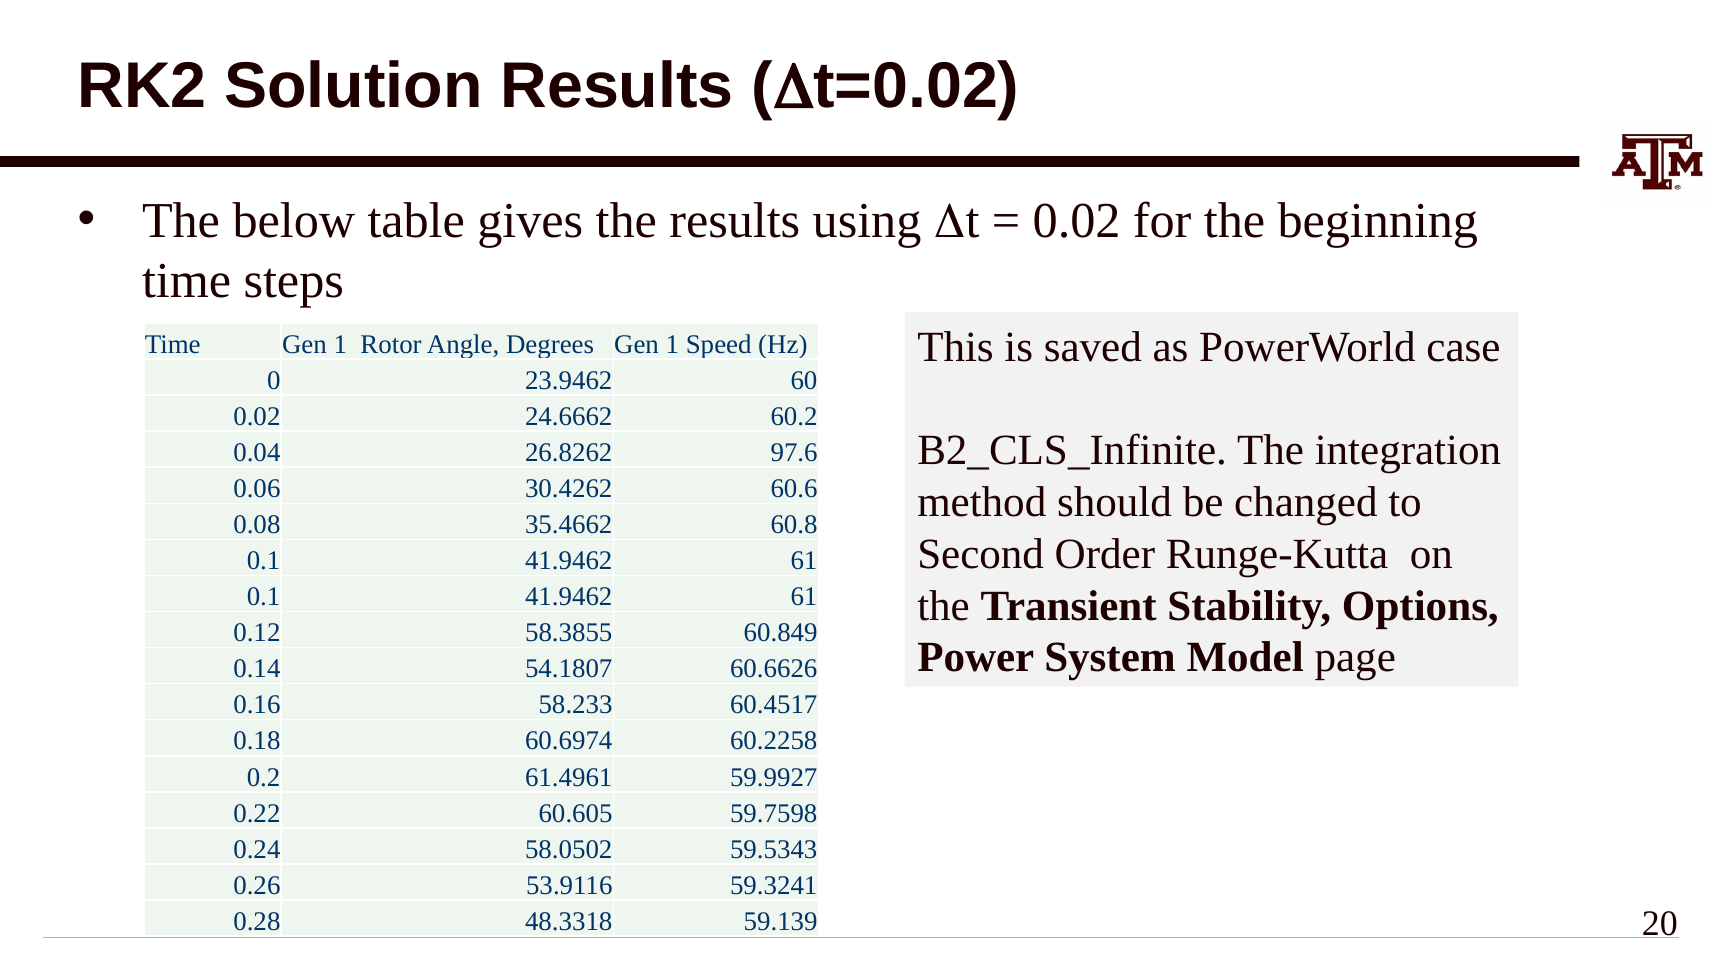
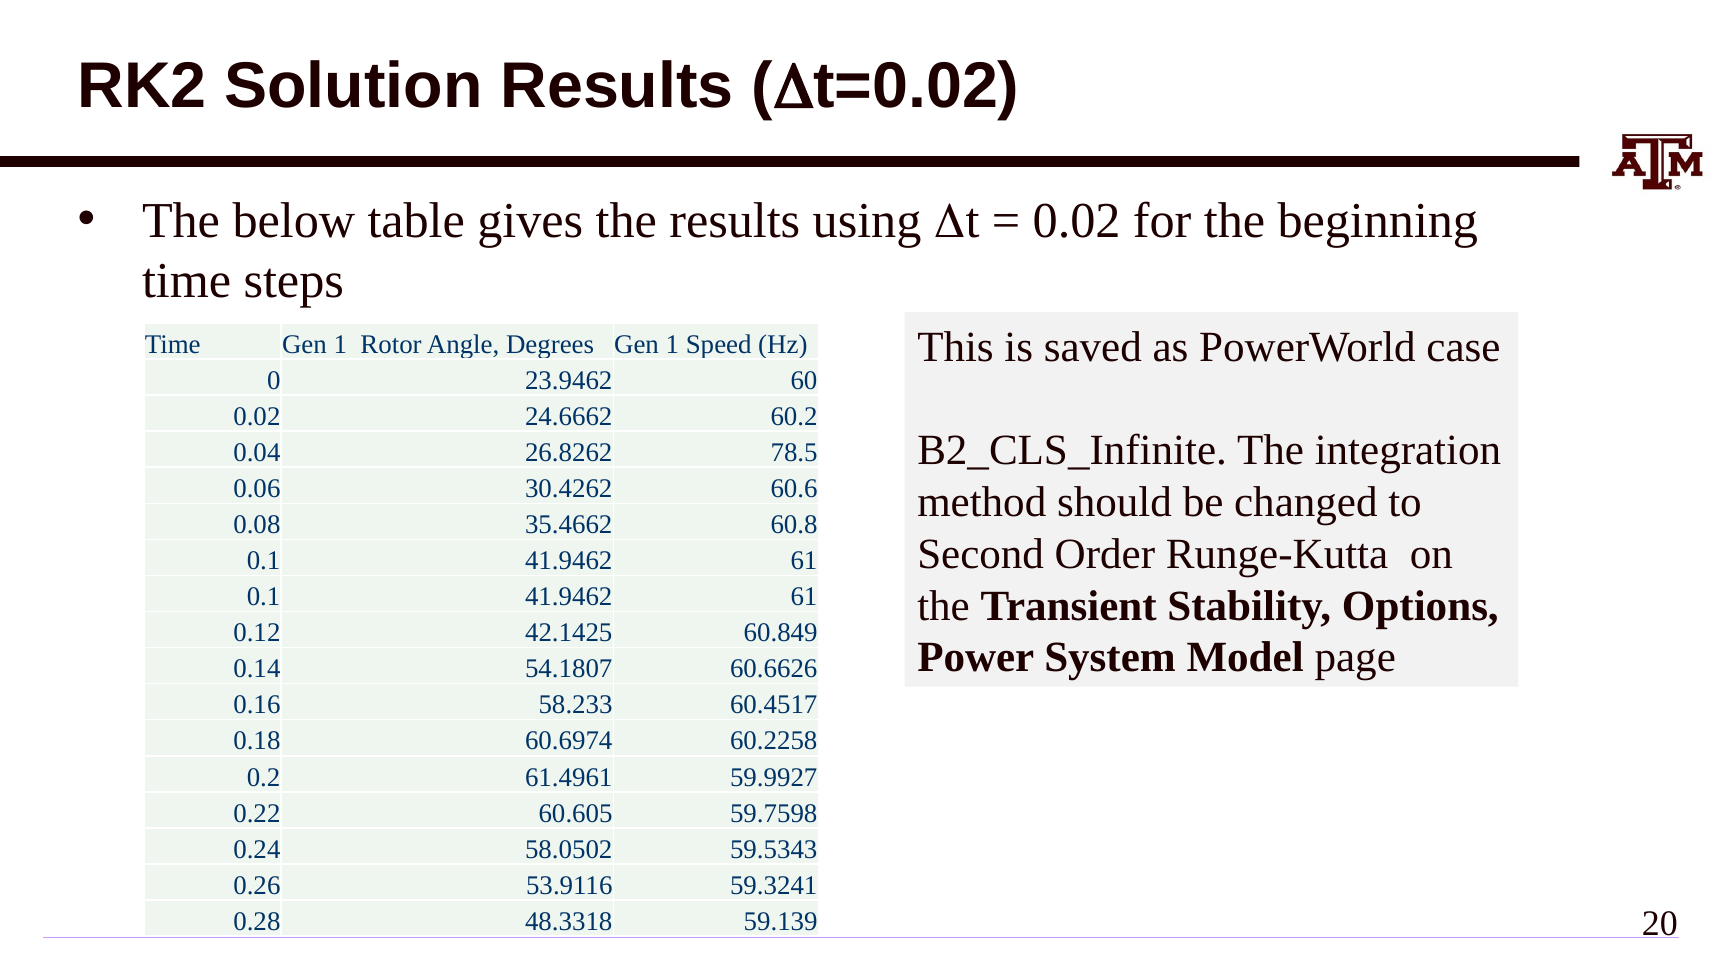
97.6: 97.6 -> 78.5 (794, 453)
58.3855: 58.3855 -> 42.1425 (569, 633)
